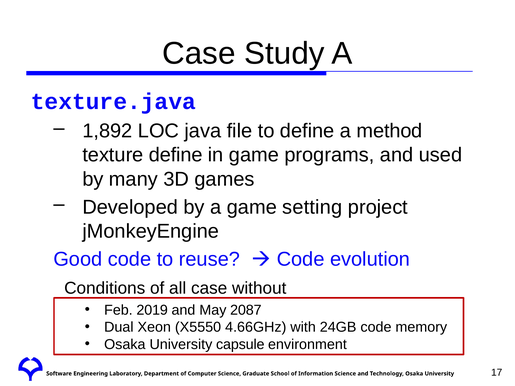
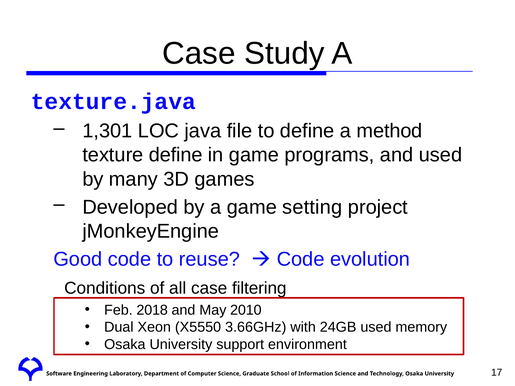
1,892: 1,892 -> 1,301 (107, 131)
without: without -> filtering (259, 288)
2019: 2019 -> 2018 (152, 310)
2087: 2087 -> 2010 (246, 310)
4.66GHz: 4.66GHz -> 3.66GHz (256, 327)
24GB code: code -> used (376, 327)
capsule: capsule -> support (240, 345)
